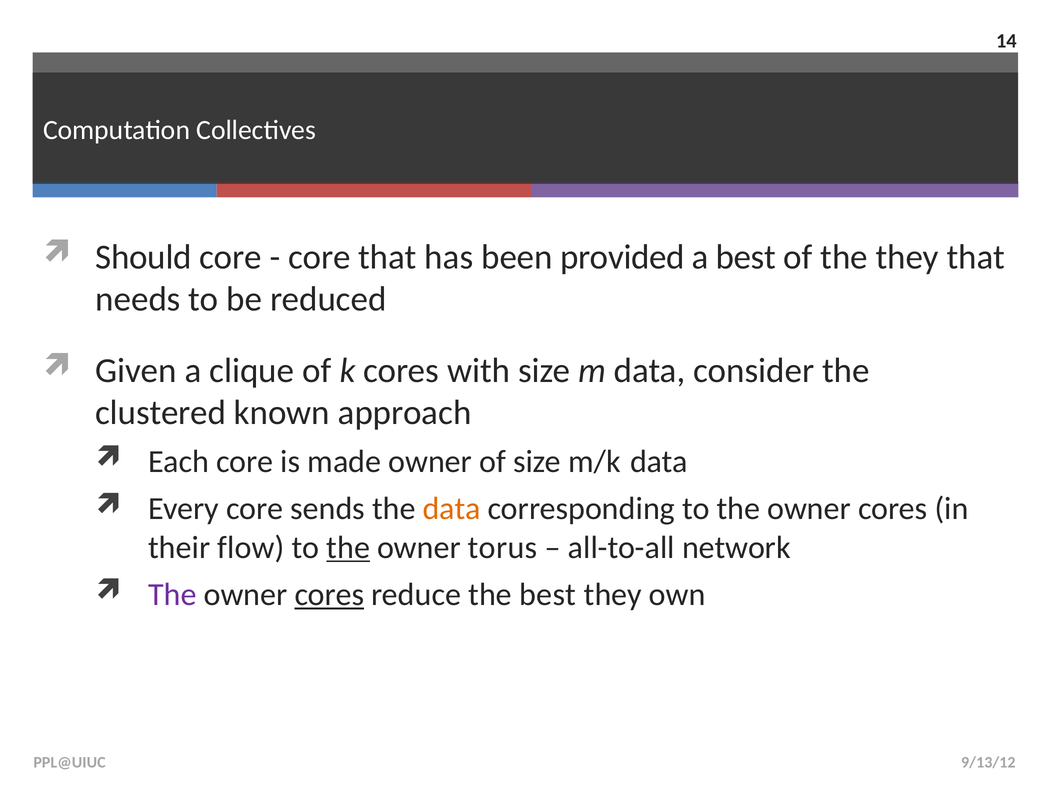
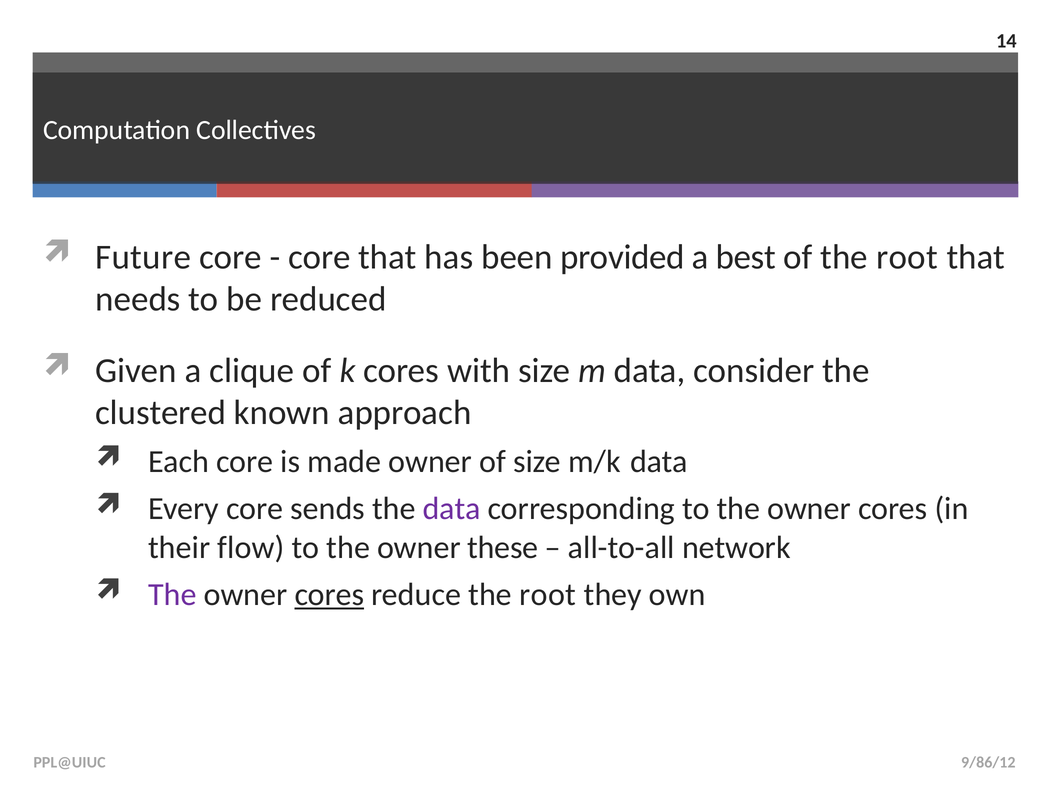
Should: Should -> Future (143, 257)
of the they: they -> root (907, 257)
data colour: orange -> purple (452, 508)
the underline: present -> none (348, 547)
torus: torus -> these (503, 547)
reduce the best: best -> root (548, 594)
9/13/12: 9/13/12 -> 9/86/12 (988, 762)
